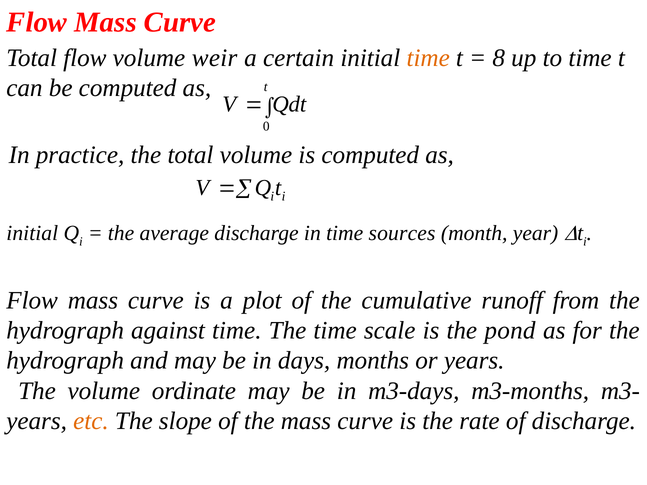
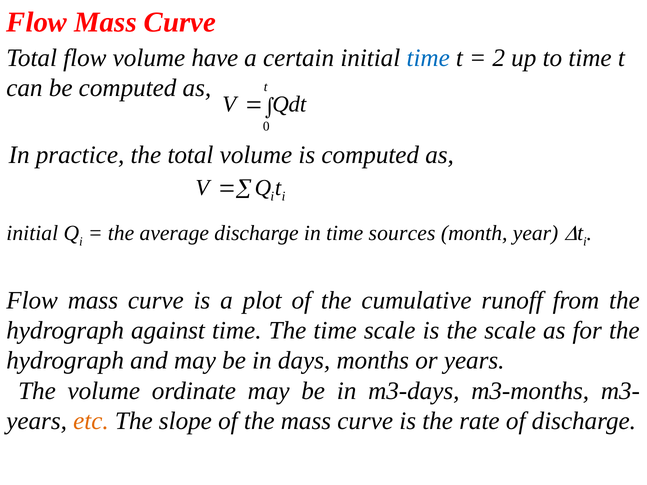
weir: weir -> have (215, 58)
time colour: orange -> blue (428, 58)
8: 8 -> 2 (499, 58)
the pond: pond -> scale (510, 331)
